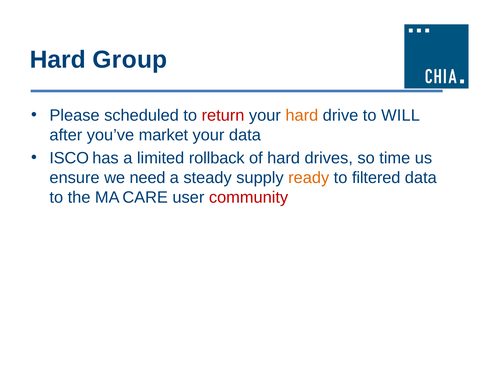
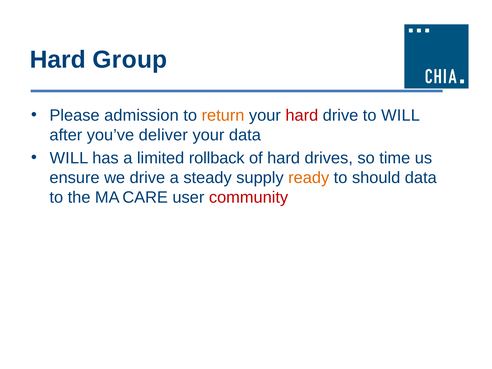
scheduled: scheduled -> admission (141, 115)
return colour: red -> orange (223, 115)
hard colour: orange -> red (302, 115)
market: market -> deliver (163, 135)
ISCO: ISCO -> WILL (69, 158)
we need: need -> drive (147, 178)
filtered: filtered -> should (376, 178)
